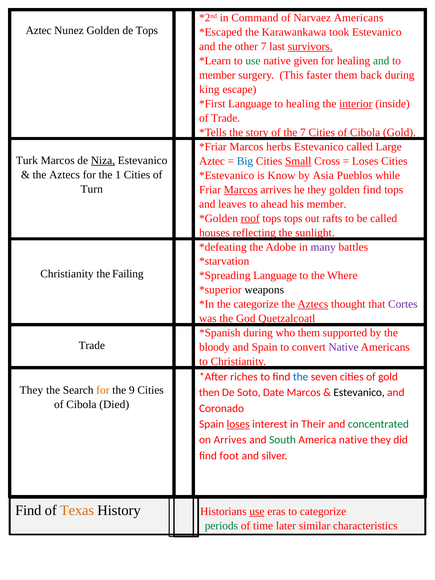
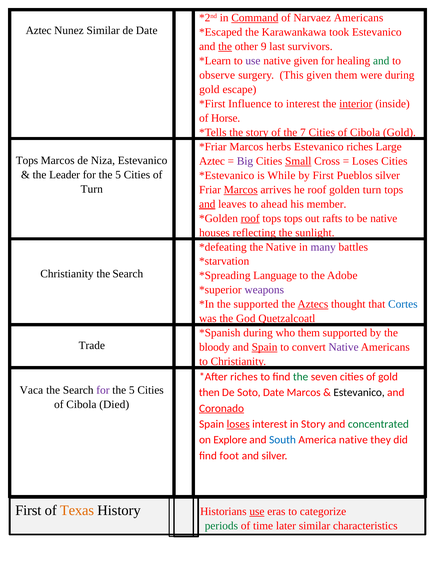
Command underline: none -> present (255, 18)
Nunez Golden: Golden -> Similar (103, 30)
de Tops: Tops -> Date (147, 30)
the underline: none -> present (225, 46)
other 7: 7 -> 9 (264, 46)
survivors underline: present -> none (310, 46)
use colour: green -> purple (253, 61)
member: member -> observe (217, 75)
This faster: faster -> given (319, 75)
back: back -> were (371, 75)
king: king -> gold (209, 89)
Language: Language -> Influence (250, 104)
to healing: healing -> interest (303, 104)
of Trade: Trade -> Horse (226, 118)
Estevanico called: called -> riches (360, 147)
Turk: Turk -> Tops (27, 160)
Niza underline: present -> none (103, 160)
Big colour: blue -> purple (245, 161)
Aztecs: Aztecs -> Leader (65, 175)
1: 1 -> 5 (118, 175)
Know: Know -> While (281, 175)
by Asia: Asia -> First (323, 175)
Pueblos while: while -> silver (388, 175)
he they: they -> roof (317, 190)
golden find: find -> turn (372, 190)
and underline: none -> present (207, 204)
be called: called -> native (384, 218)
the Adobe: Adobe -> Native (281, 247)
Failing: Failing -> Search (128, 274)
Where: Where -> Adobe (342, 276)
weapons colour: black -> purple (264, 290)
the categorize: categorize -> supported (256, 304)
Cortes colour: purple -> blue (403, 304)
Spain underline: none -> present (265, 347)
the colour: blue -> green (301, 377)
They: They -> Vaca (31, 390)
for colour: orange -> purple (103, 390)
9: 9 -> 5 (132, 390)
Coronado underline: none -> present (222, 408)
in Their: Their -> Story (313, 424)
on Arrives: Arrives -> Explore (230, 440)
South colour: green -> blue (282, 440)
Find: Find -> First (28, 510)
